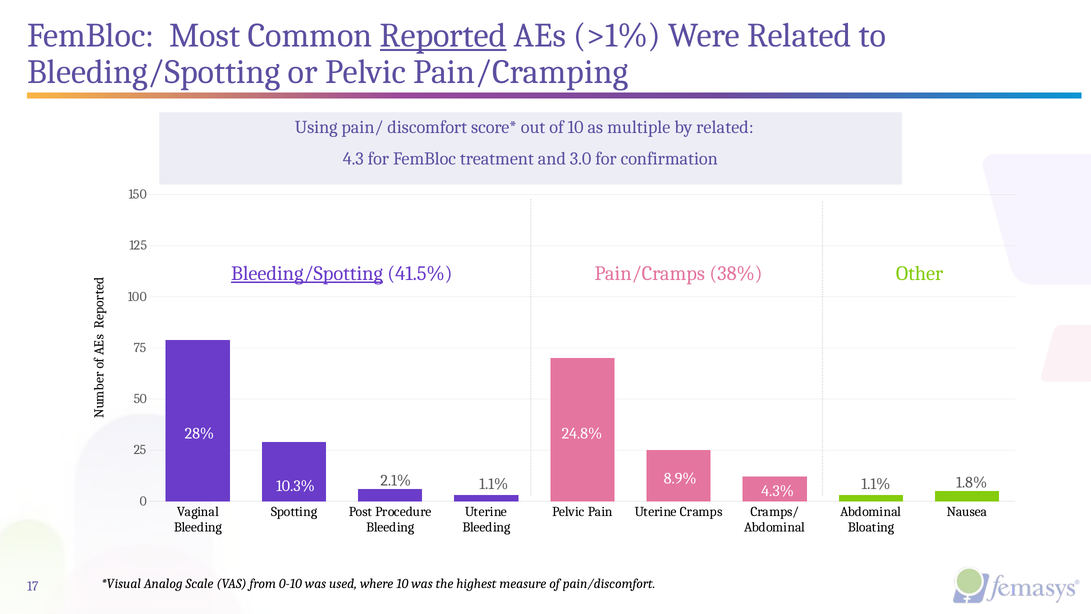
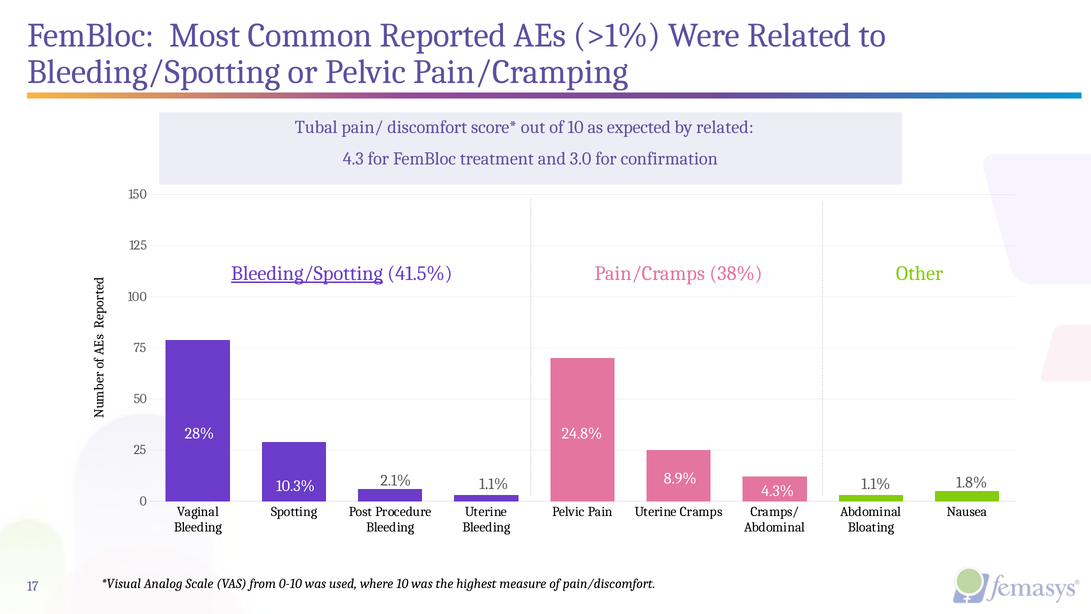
Reported underline: present -> none (443, 35)
Using: Using -> Tubal (316, 127)
multiple: multiple -> expected (639, 127)
